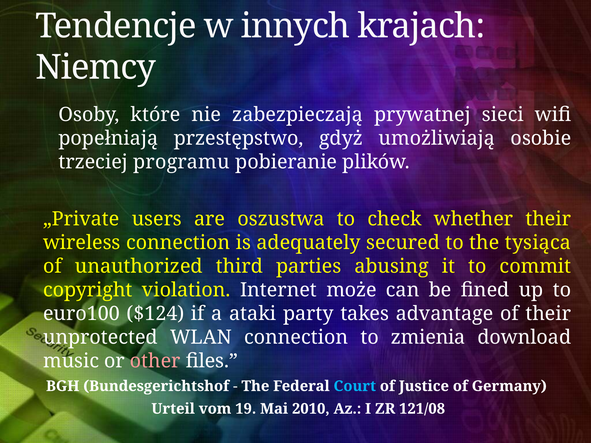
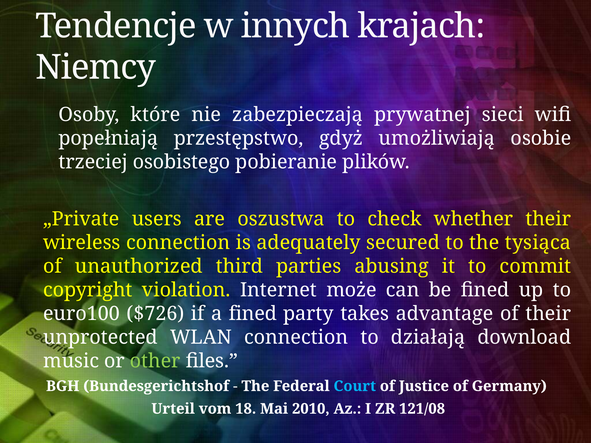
programu: programu -> osobistego (182, 162)
$124: $124 -> $726 (155, 314)
a ataki: ataki -> fined (253, 314)
zmienia: zmienia -> działają (428, 337)
other colour: pink -> light green (155, 361)
19: 19 -> 18 (246, 409)
